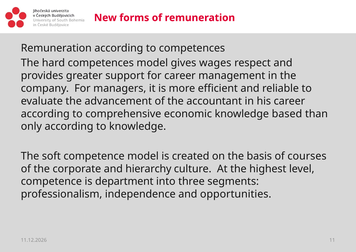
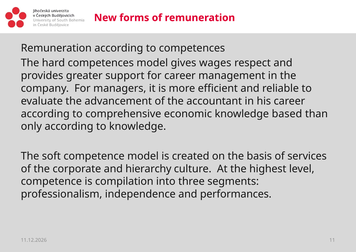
courses: courses -> services (307, 156)
department: department -> compilation (124, 181)
opportunities: opportunities -> performances (236, 194)
